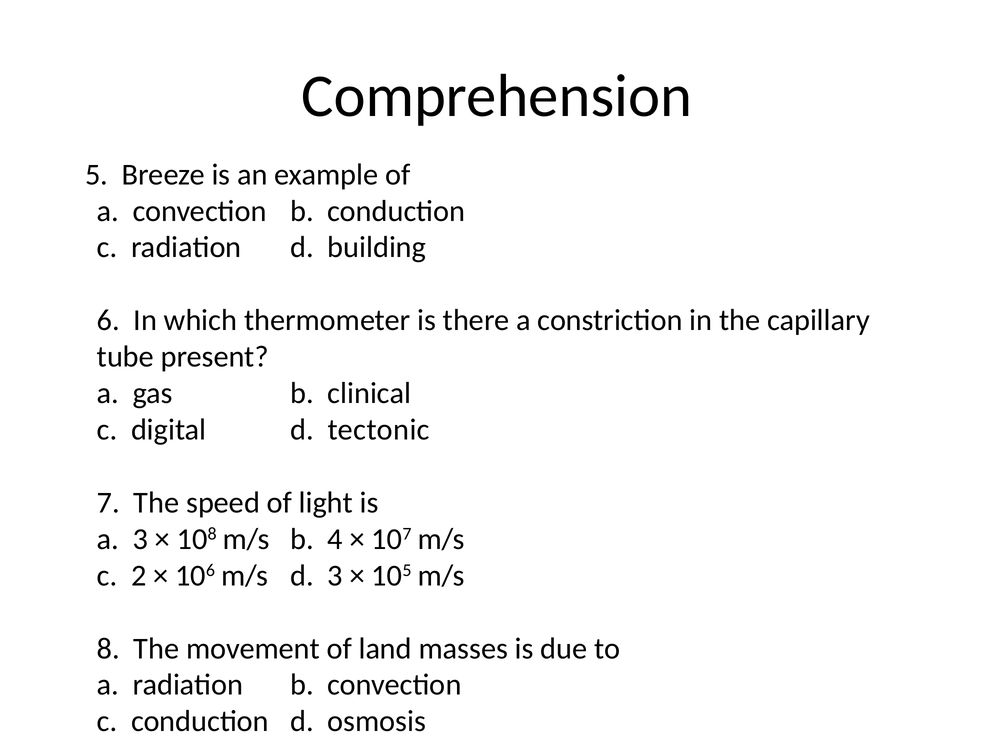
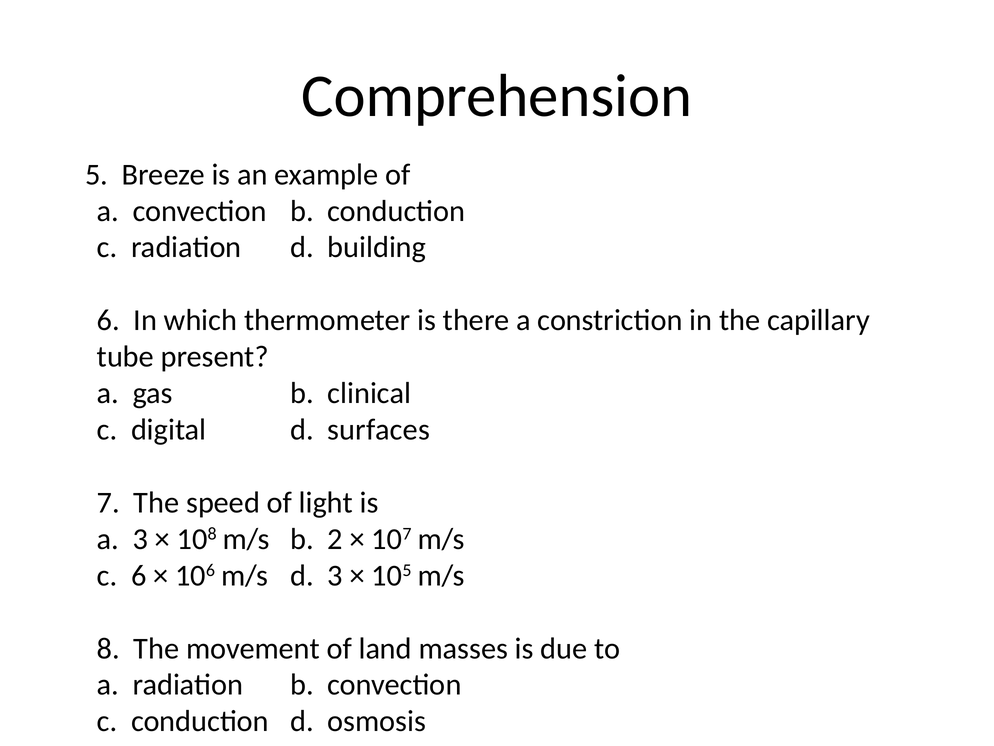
tectonic: tectonic -> surfaces (379, 429)
4: 4 -> 2 (335, 539)
c 2: 2 -> 6 (139, 575)
